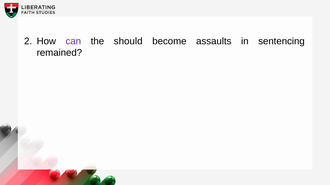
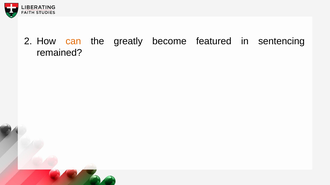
can colour: purple -> orange (73, 41)
should: should -> greatly (128, 41)
assaults: assaults -> featured (214, 41)
